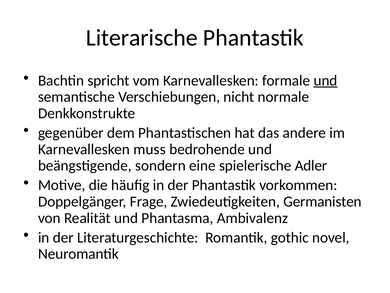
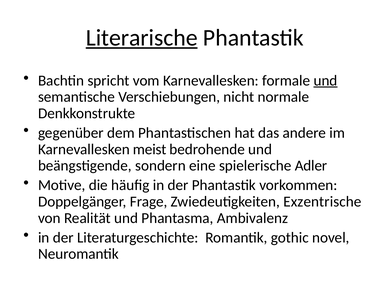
Literarische underline: none -> present (142, 38)
muss: muss -> meist (150, 149)
Germanisten: Germanisten -> Exzentrische (322, 201)
